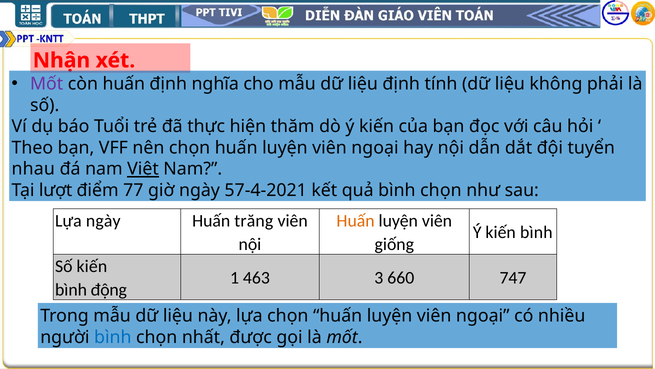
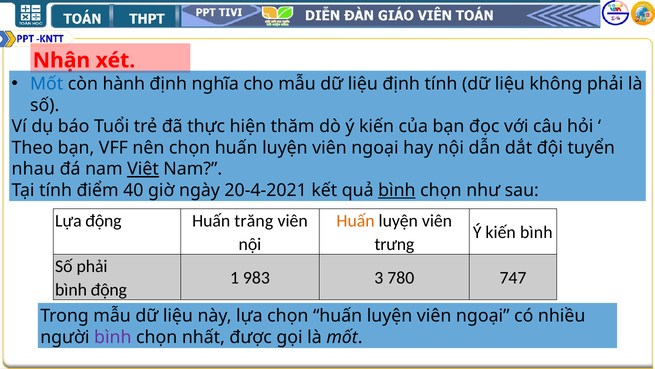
Mốt colour: purple -> blue (47, 84)
còn huấn: huấn -> hành (124, 84)
Tại lượt: lượt -> tính (56, 190)
77: 77 -> 40 (133, 190)
57-4-2021: 57-4-2021 -> 20-4-2021 (266, 190)
bình underline: none -> present (397, 190)
Lựa ngày: ngày -> động (103, 221)
giống: giống -> trưng (394, 244)
Số kiến: kiến -> phải (92, 266)
463: 463 -> 983 (256, 277)
660: 660 -> 780 (401, 277)
bình colour: blue -> purple (113, 337)
